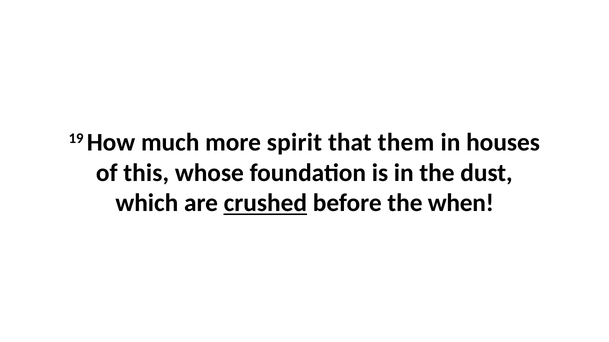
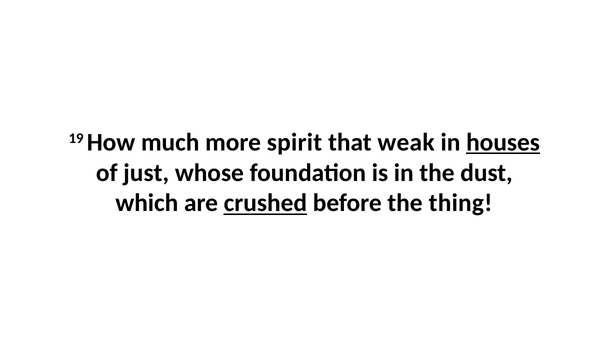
them: them -> weak (406, 143)
houses underline: none -> present (503, 143)
this: this -> just (146, 173)
when: when -> thing (461, 203)
